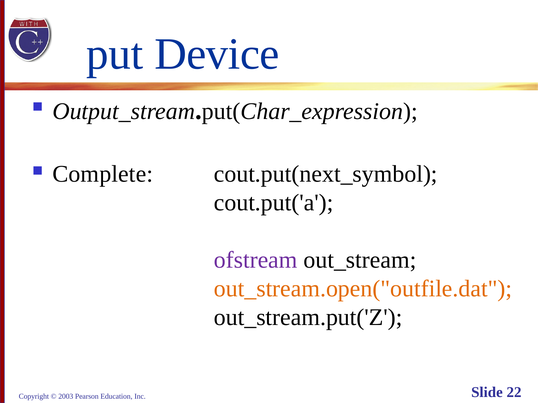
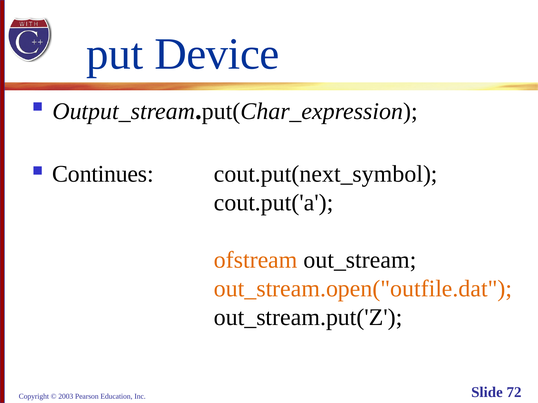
Complete: Complete -> Continues (103, 174)
ofstream colour: purple -> orange (256, 260)
22: 22 -> 72 (514, 393)
